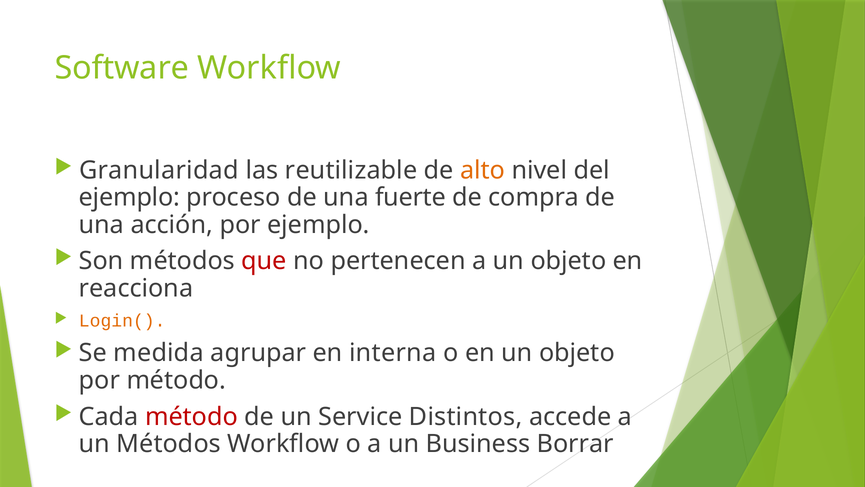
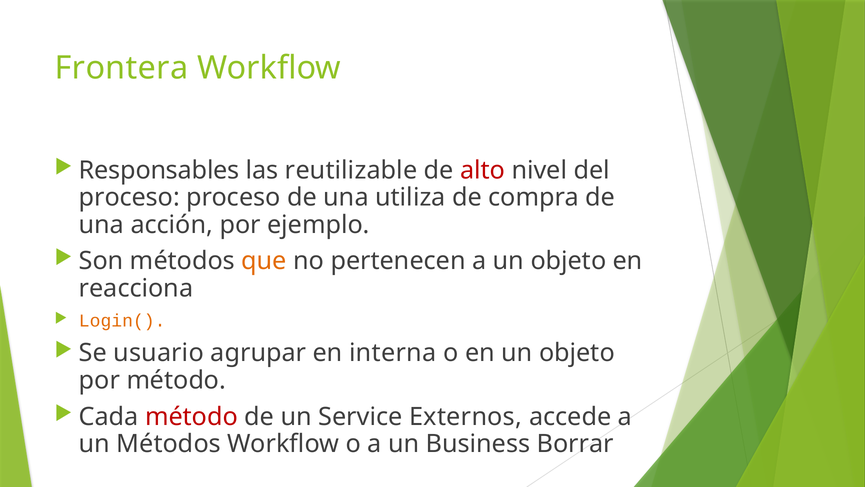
Software: Software -> Frontera (122, 68)
Granularidad: Granularidad -> Responsables (159, 170)
alto colour: orange -> red (483, 170)
ejemplo: ejemplo -> proceso (129, 197)
fuerte: fuerte -> utiliza (410, 197)
que colour: red -> orange (264, 261)
medida: medida -> usuario (159, 353)
Distintos: Distintos -> Externos (466, 416)
